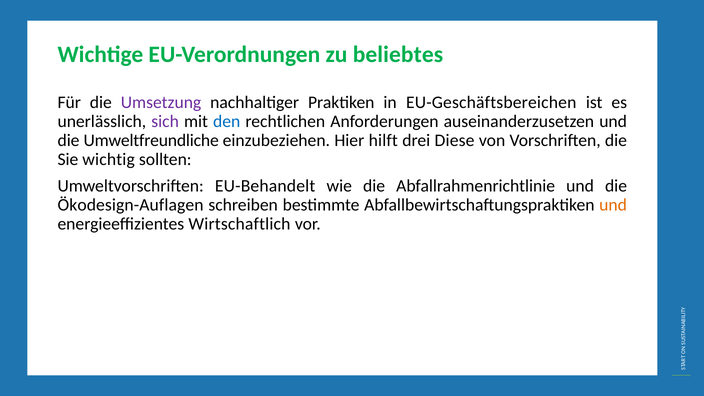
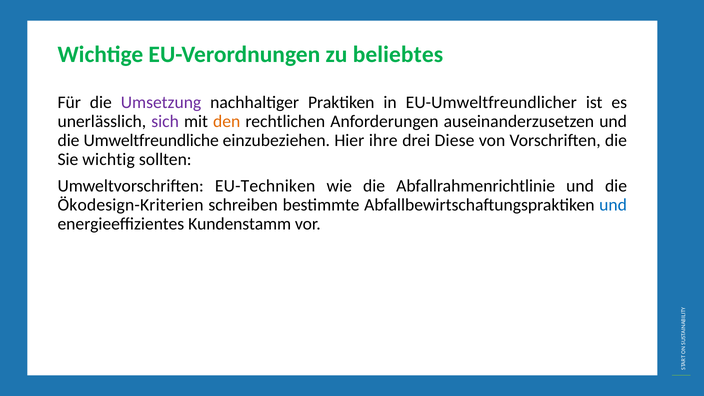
EU-Geschäftsbereichen: EU-Geschäftsbereichen -> EU-Umweltfreundlicher (491, 103)
den colour: blue -> orange (227, 122)
hilft: hilft -> ihre (383, 141)
EU-Behandelt: EU-Behandelt -> EU-Techniken (265, 186)
Ökodesign-Auflagen: Ökodesign-Auflagen -> Ökodesign-Kriterien (131, 205)
und colour: orange -> blue (613, 205)
Wirtschaftlich: Wirtschaftlich -> Kundenstamm (240, 224)
